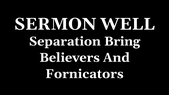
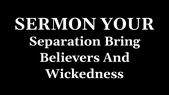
WELL: WELL -> YOUR (128, 24)
Fornicators: Fornicators -> Wickedness (85, 74)
